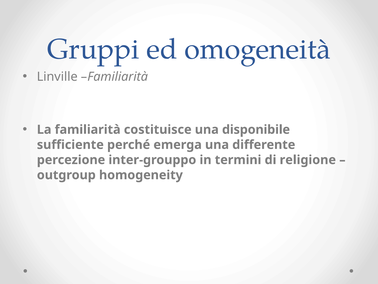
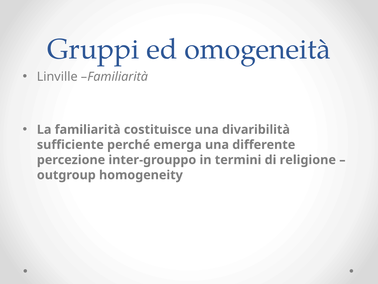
disponibile: disponibile -> divaribilità (256, 129)
